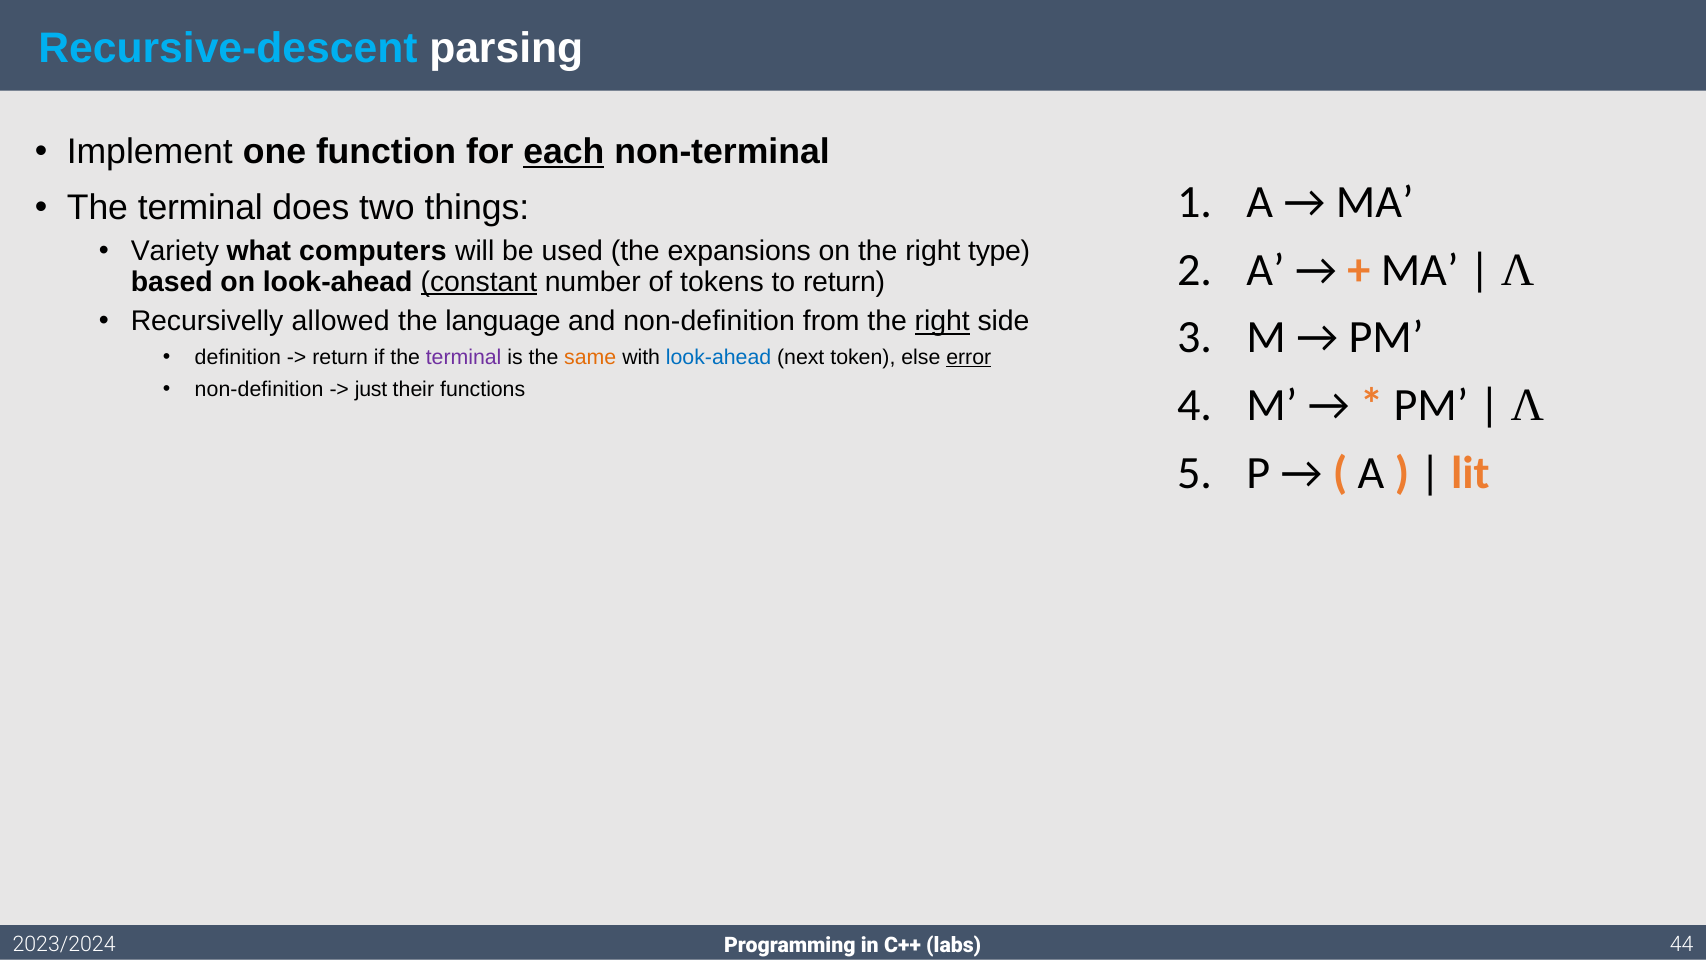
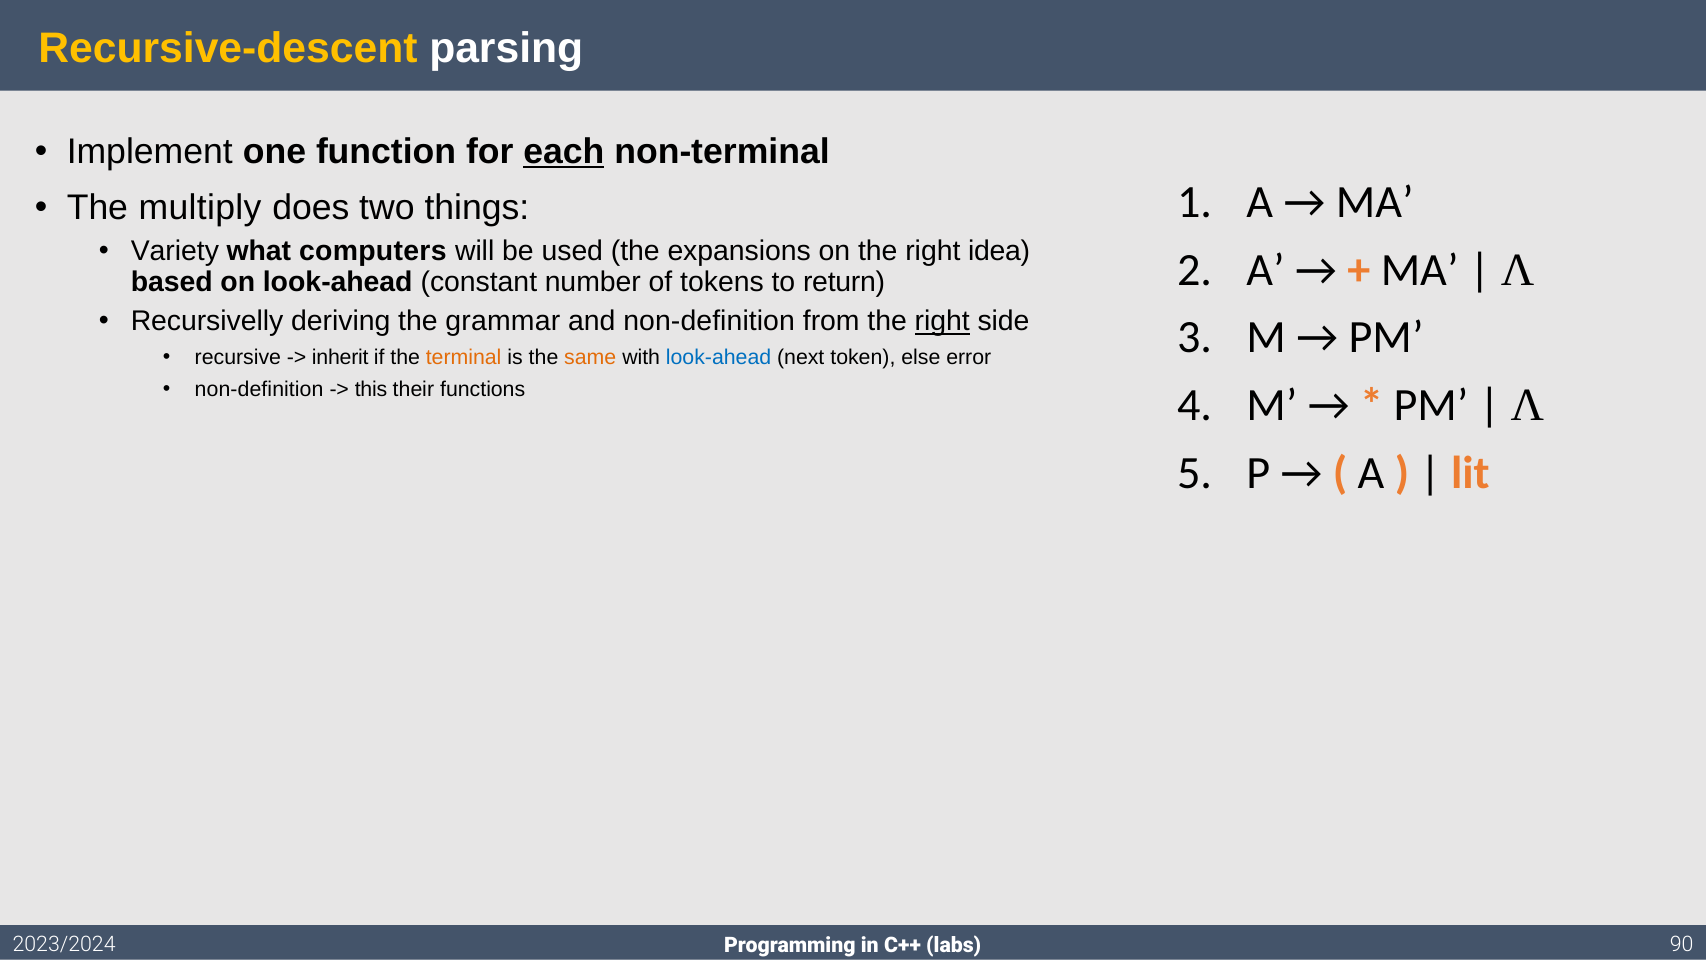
Recursive-descent colour: light blue -> yellow (228, 48)
terminal: terminal -> multiply (200, 208)
type: type -> idea (999, 251)
constant underline: present -> none (479, 282)
allowed: allowed -> deriving (341, 321)
language: language -> grammar (503, 321)
definition: definition -> recursive (238, 357)
return: return -> inherit (340, 357)
terminal colour: purple -> orange (464, 357)
error underline: present -> none (969, 357)
just: just -> this (371, 389)
44: 44 -> 90 (1682, 944)
